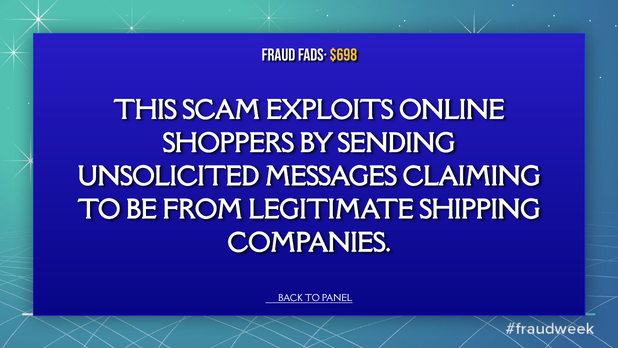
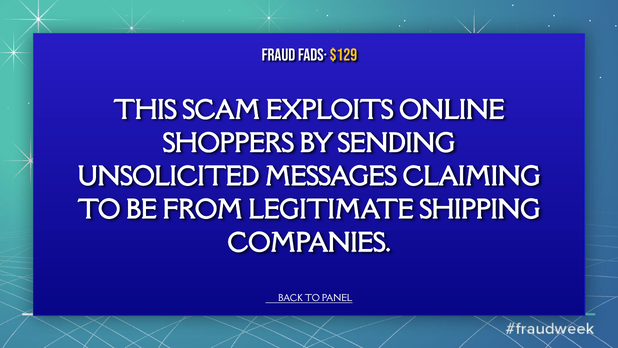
$698: $698 -> $129 (343, 55)
